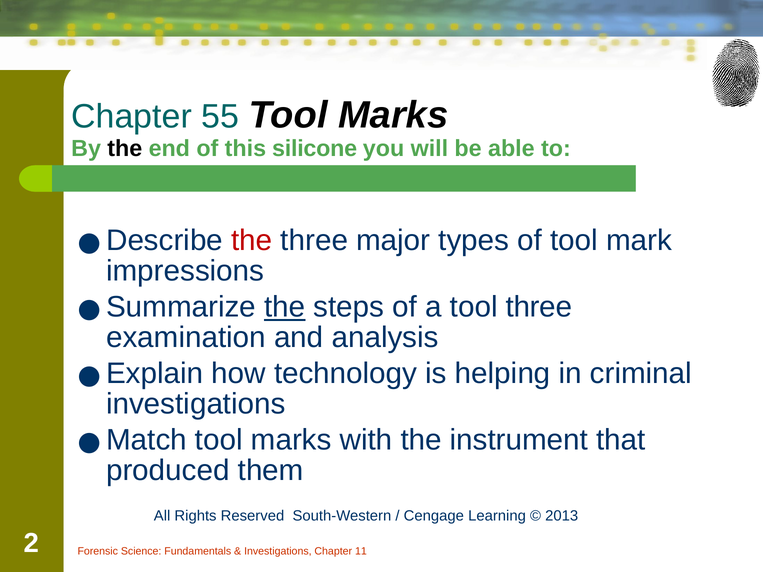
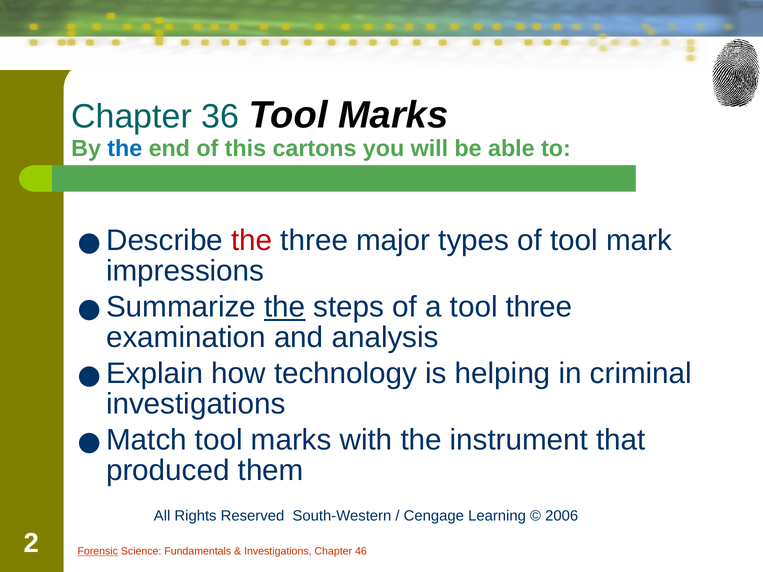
55: 55 -> 36 (220, 117)
the colour: black -> blue (125, 149)
silicone: silicone -> cartons (315, 149)
2013: 2013 -> 2006 (562, 516)
Forensic underline: none -> present (98, 552)
11: 11 -> 46 (361, 552)
